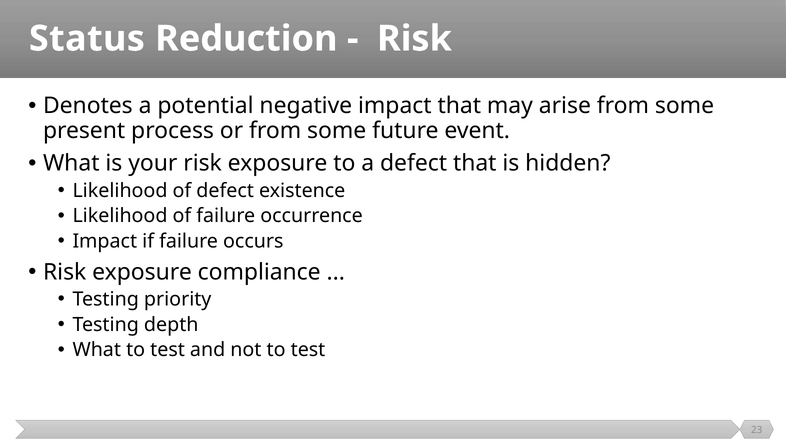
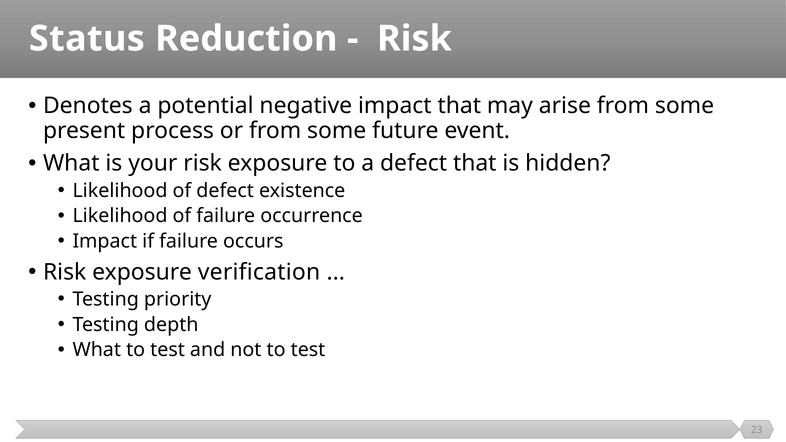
compliance: compliance -> verification (259, 272)
